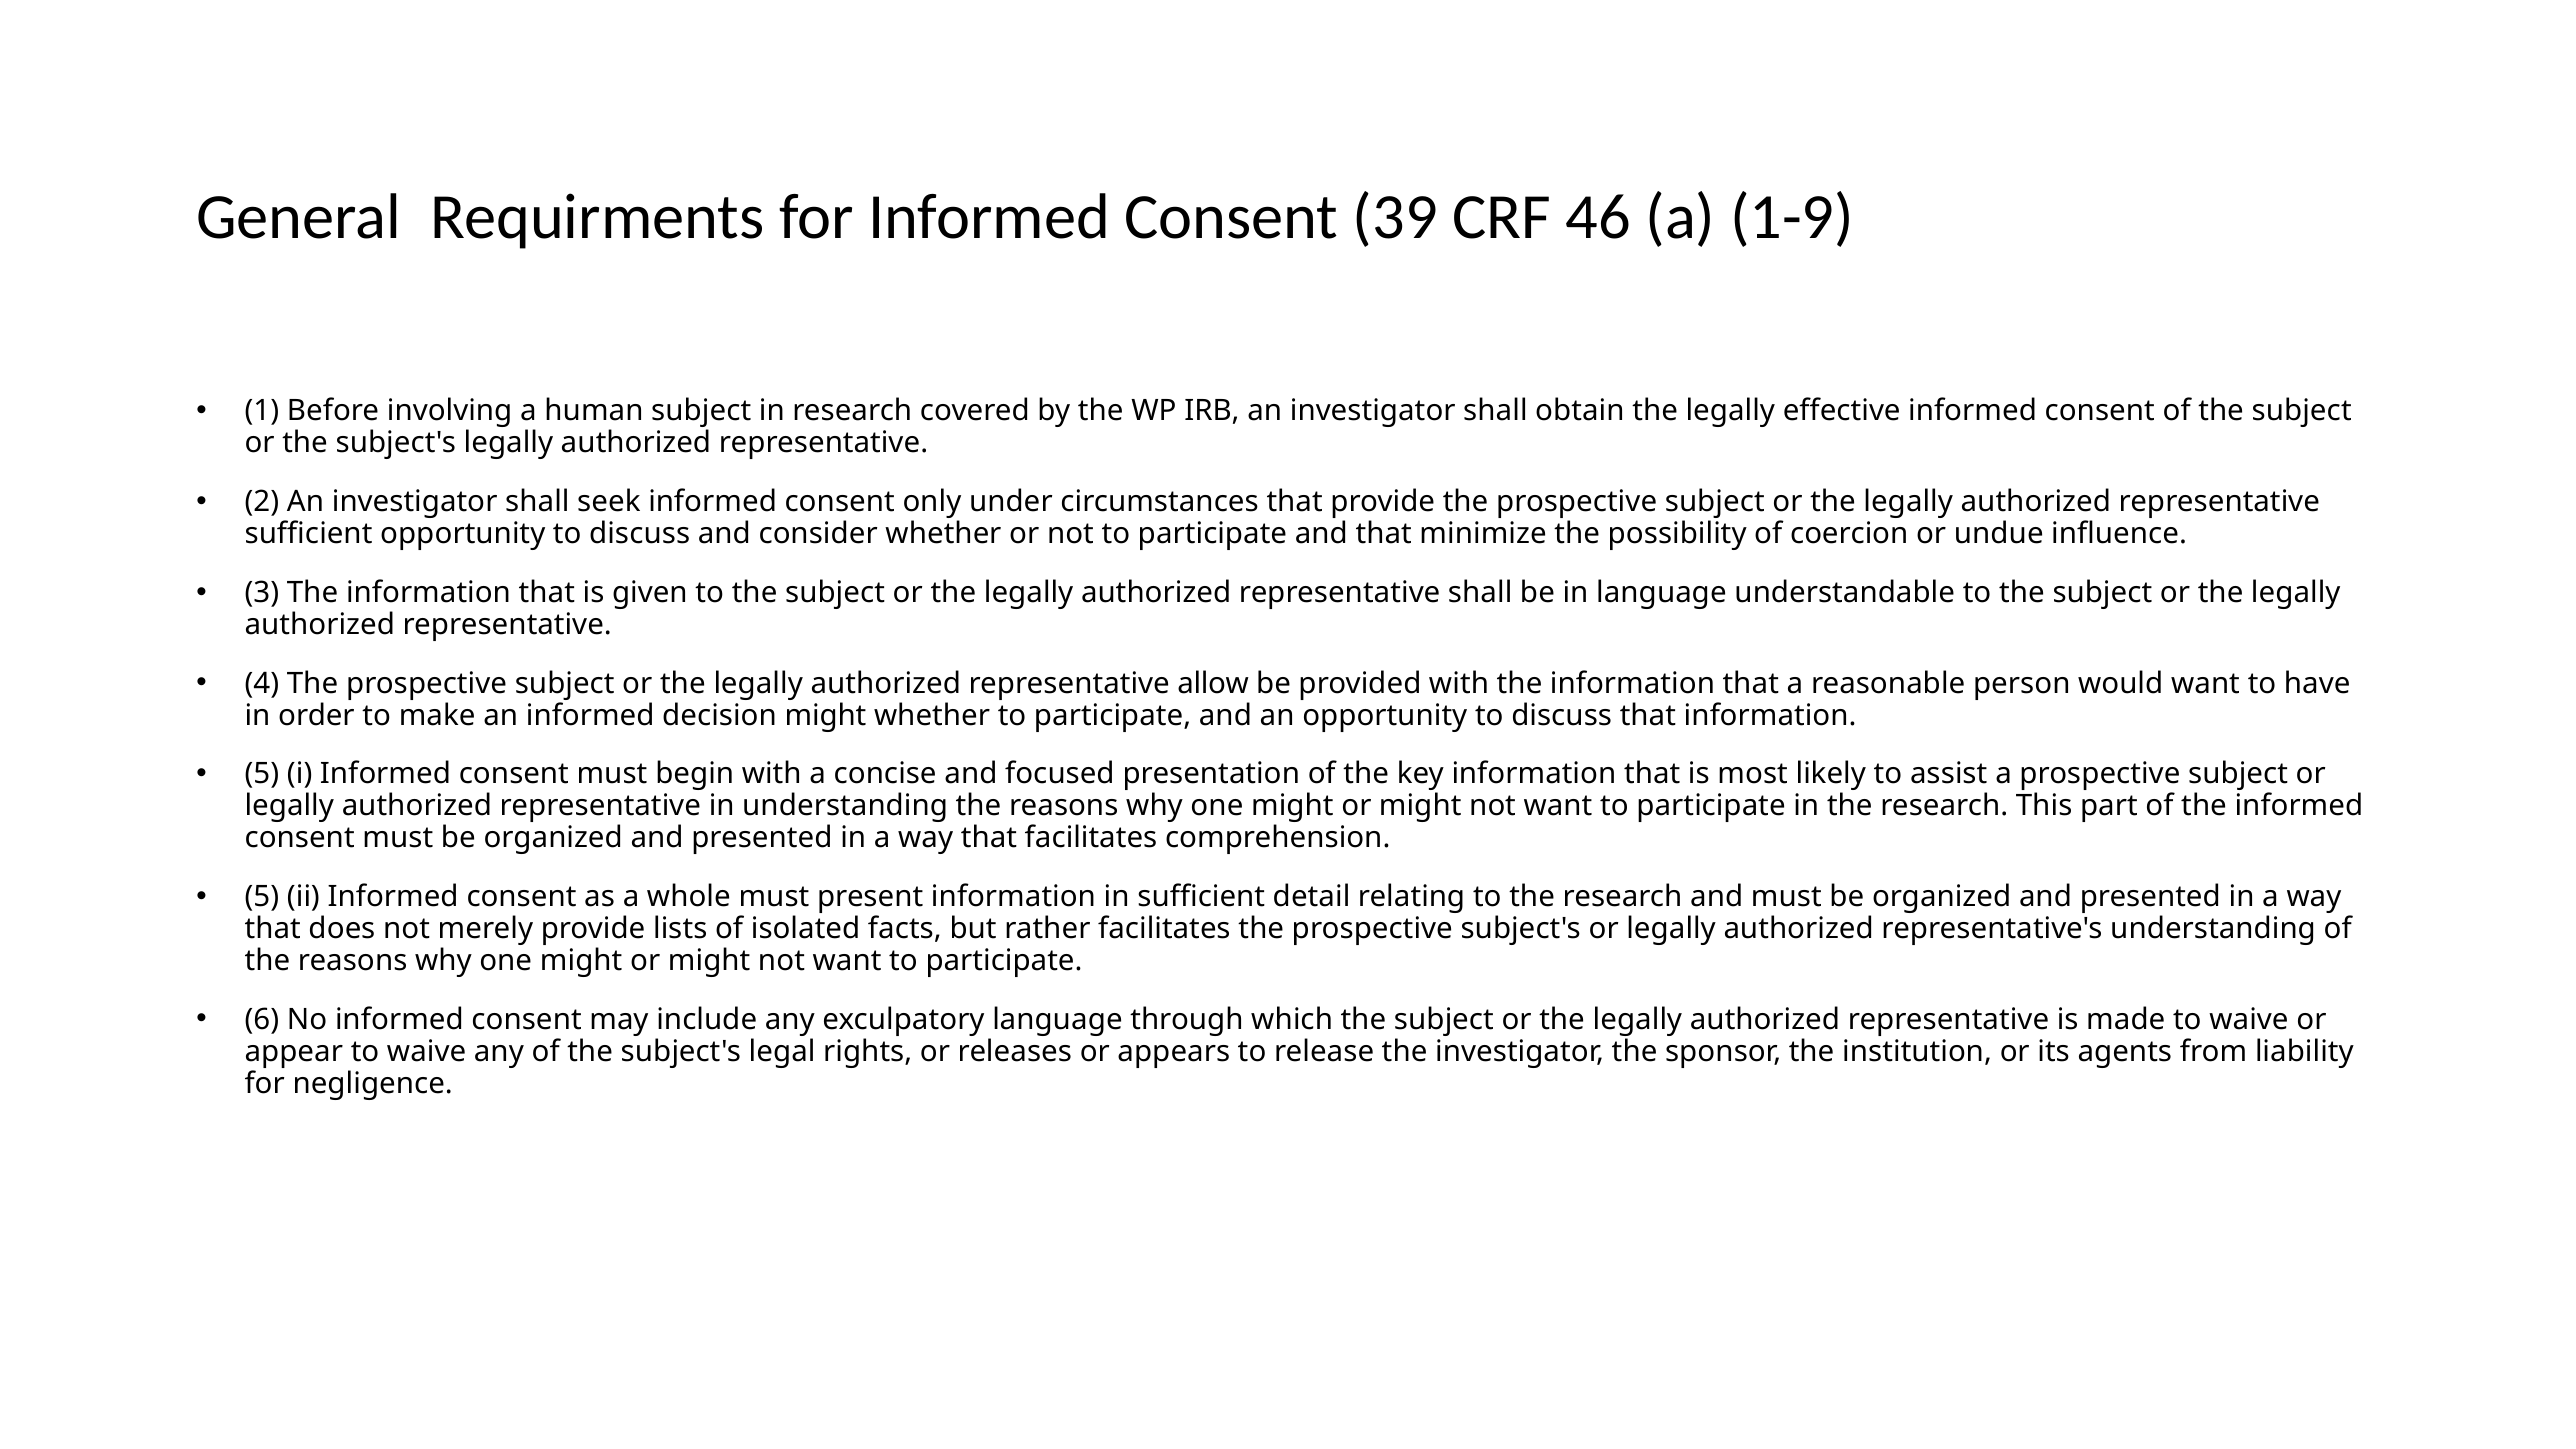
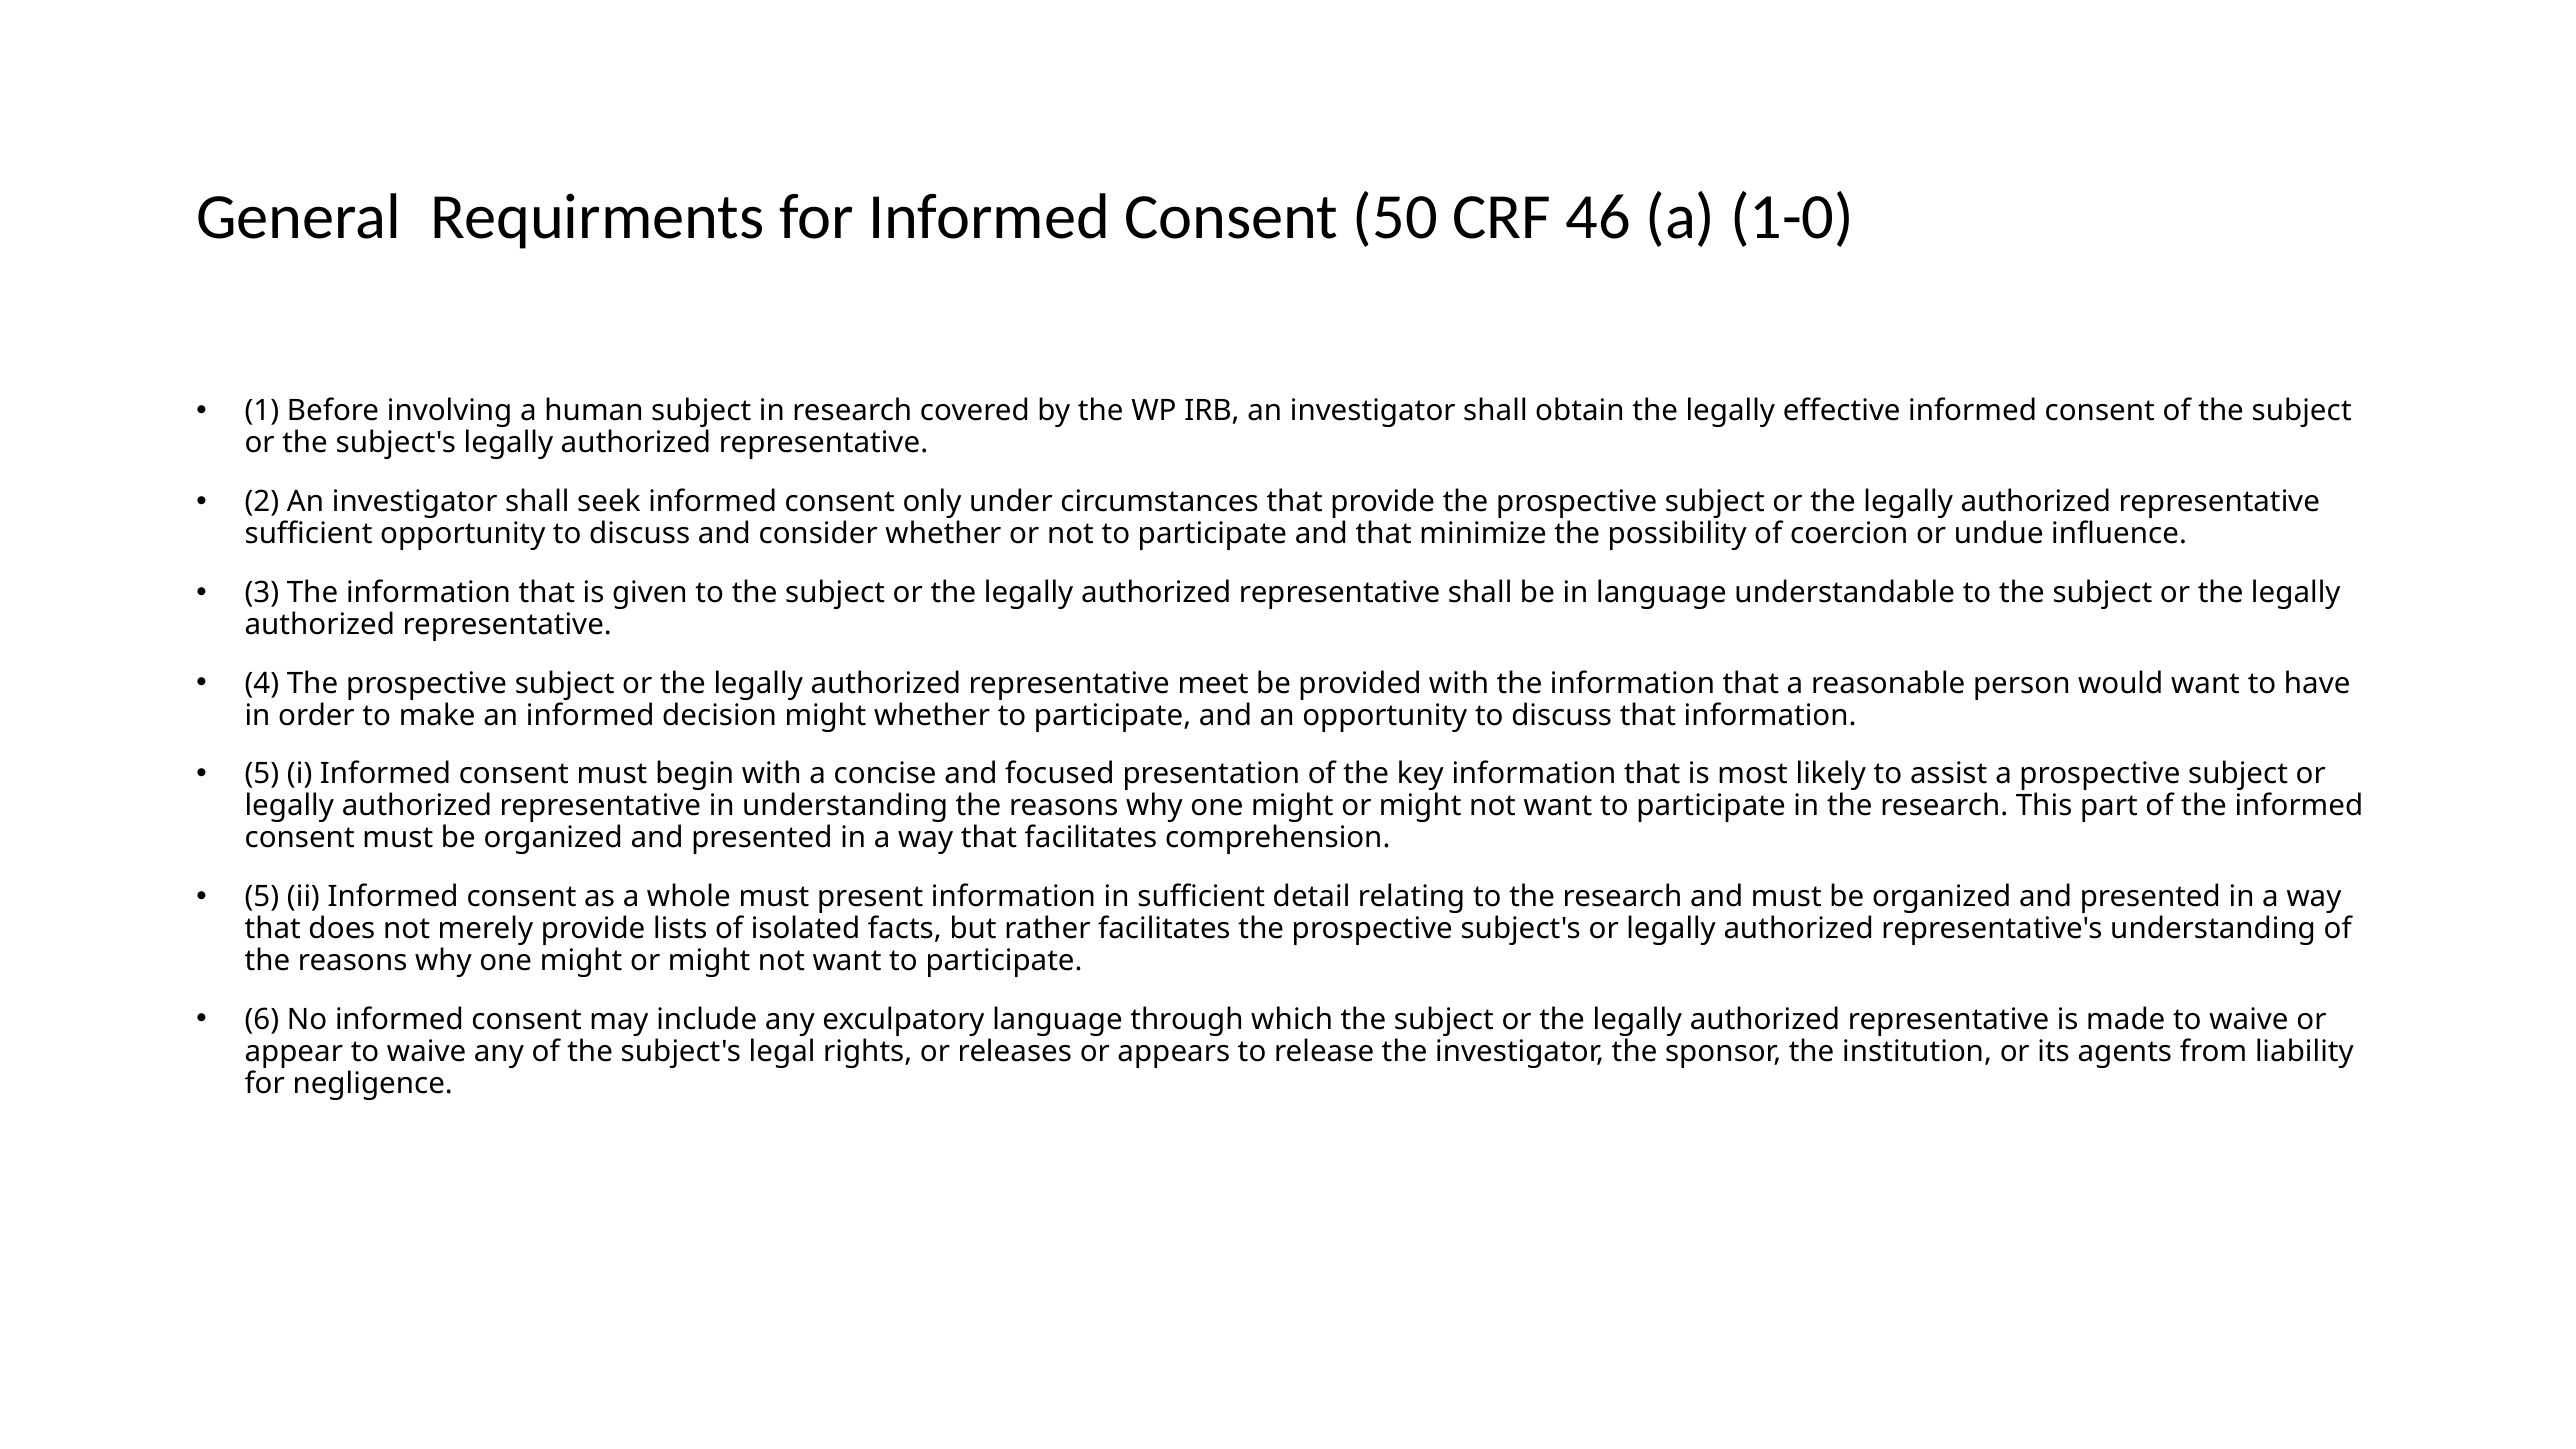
39: 39 -> 50 (1395, 217)
1-9: 1-9 -> 1-0 (1792, 217)
allow: allow -> meet (1213, 683)
